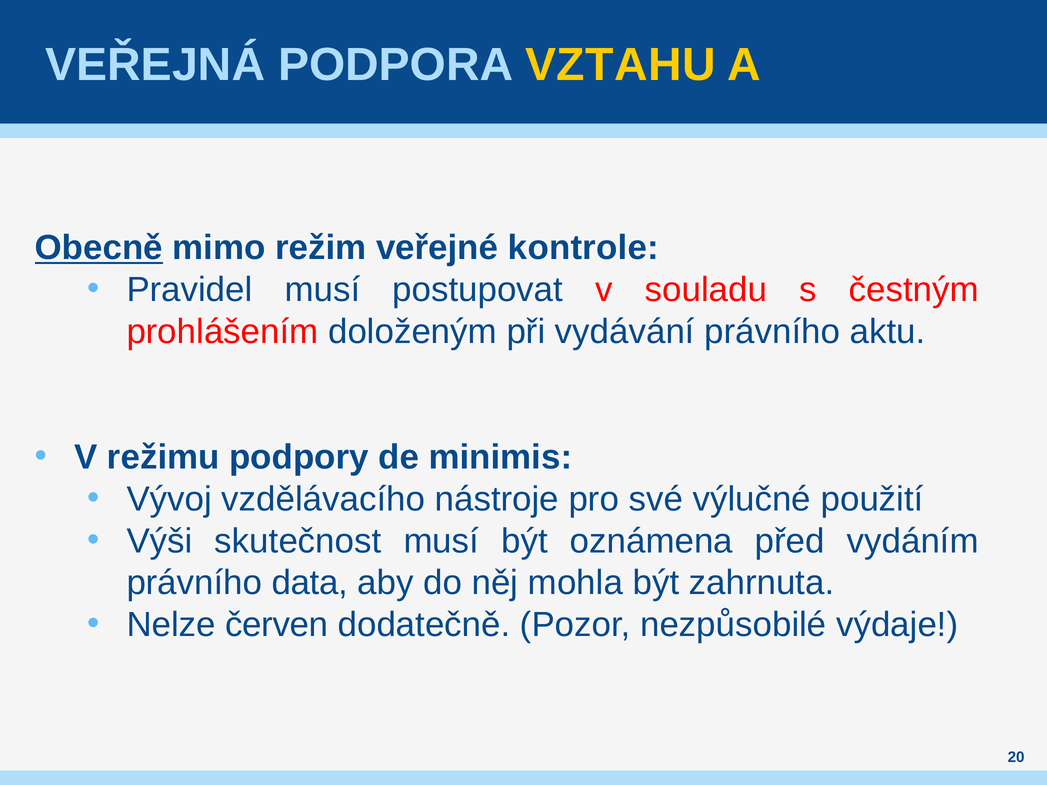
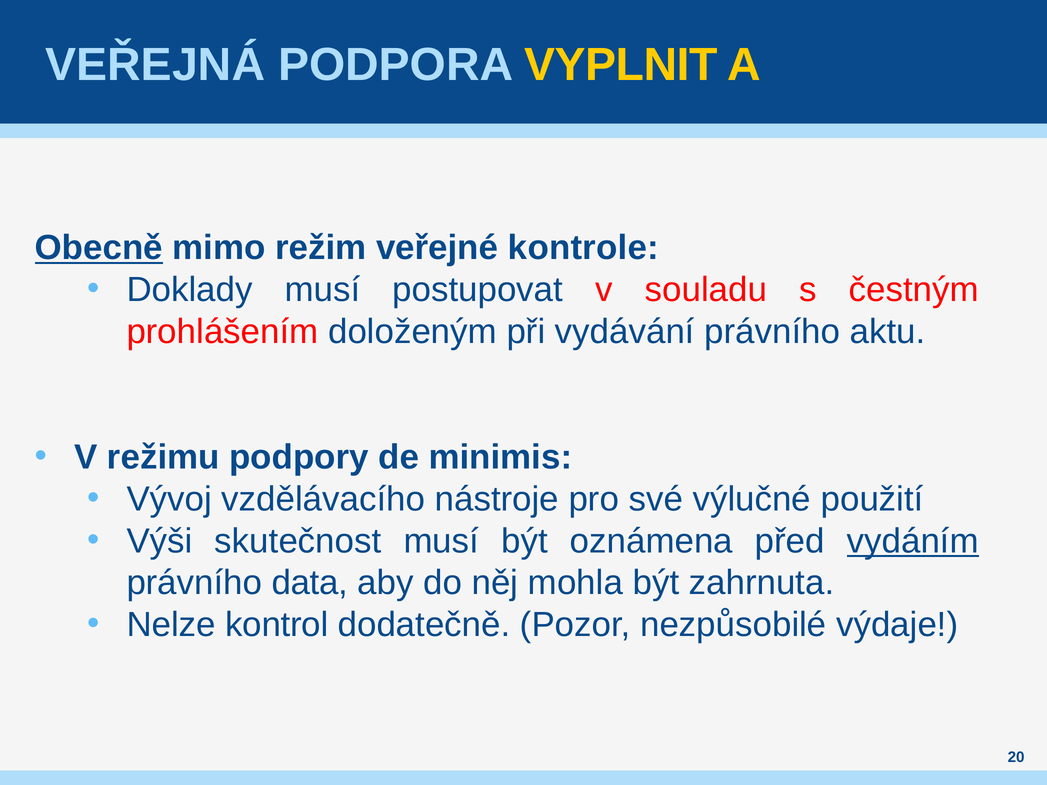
VZTAHU: VZTAHU -> VYPLNIT (621, 65)
Pravidel: Pravidel -> Doklady (189, 290)
vydáním underline: none -> present (913, 541)
červen: červen -> kontrol (277, 625)
